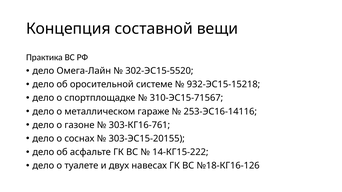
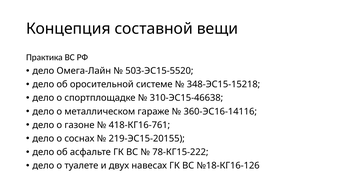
302-ЭС15-5520: 302-ЭС15-5520 -> 503-ЭС15-5520 (159, 71)
932-ЭС15-15218: 932-ЭС15-15218 -> 348-ЭС15-15218 (223, 85)
310-ЭС15-71567: 310-ЭС15-71567 -> 310-ЭС15-46638 (186, 98)
253-ЭС16-14116: 253-ЭС16-14116 -> 360-ЭС16-14116 (220, 112)
303-КГ16-761: 303-КГ16-761 -> 418-КГ16-761 (139, 125)
303-ЭС15-20155: 303-ЭС15-20155 -> 219-ЭС15-20155 (147, 139)
14-КГ15-222: 14-КГ15-222 -> 78-КГ15-222 (180, 152)
